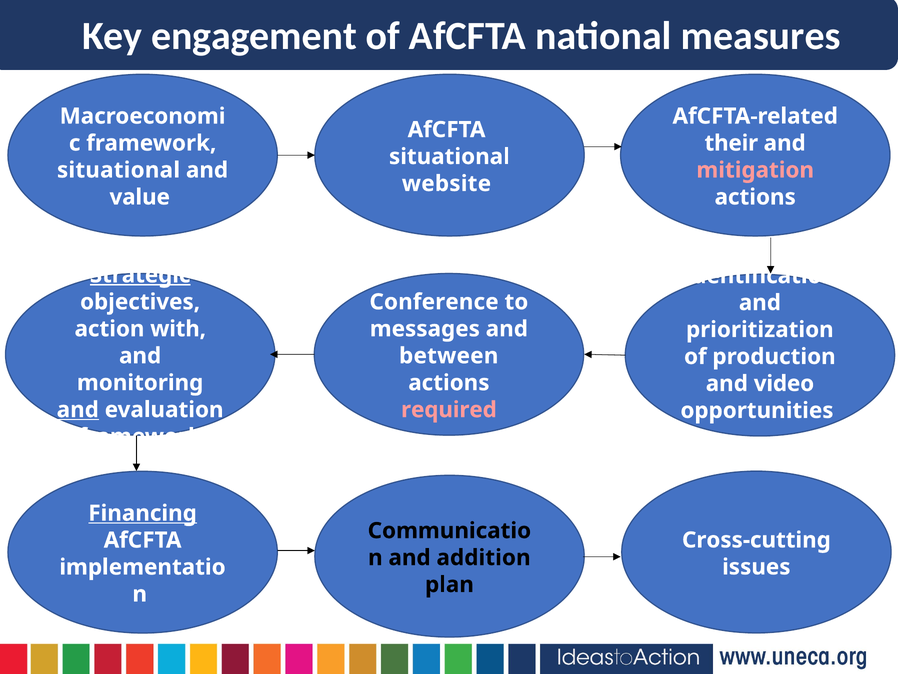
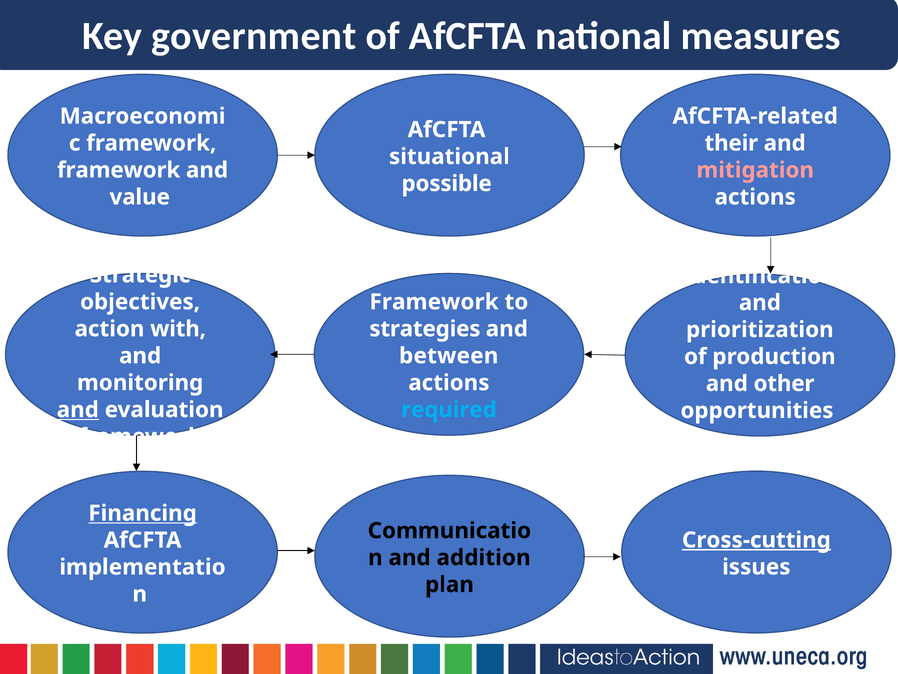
engagement: engagement -> government (254, 36)
situational: situational -> framework (119, 170)
website: website -> possible (447, 184)
Strategic underline: present -> none (140, 275)
Conference: Conference -> Framework (434, 302)
messages: messages -> strategies (425, 329)
video: video -> other (784, 383)
required colour: pink -> light blue (449, 409)
Cross-cutting underline: none -> present (756, 540)
